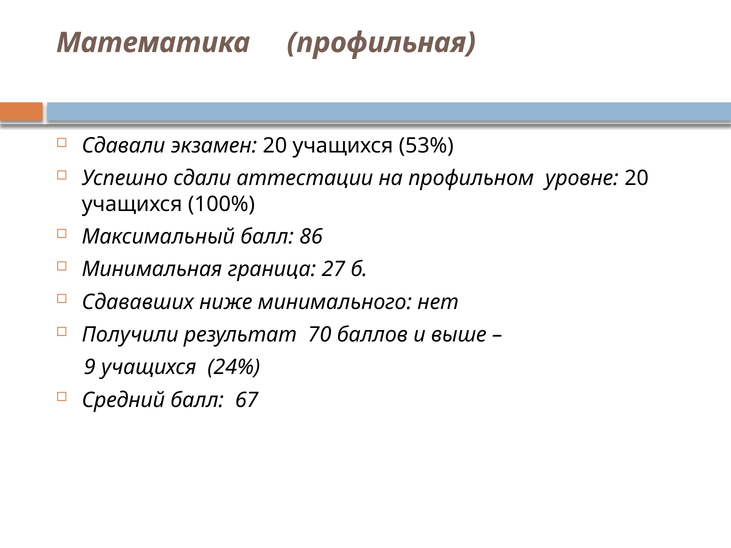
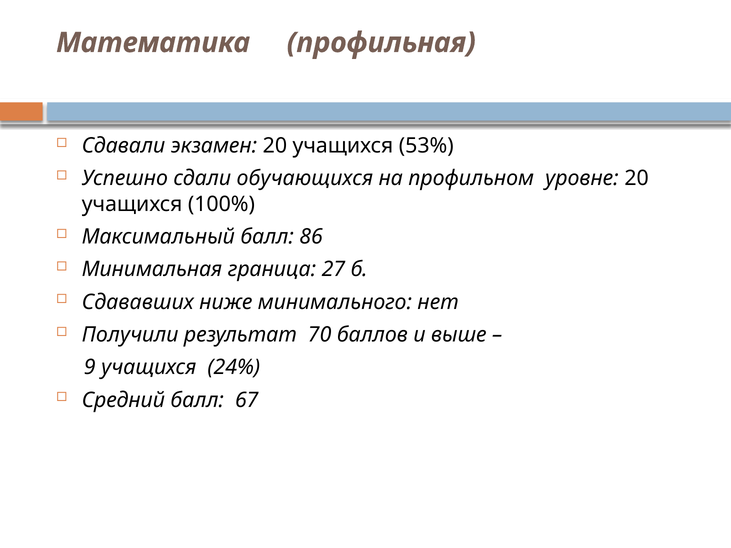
аттестации: аттестации -> обучающихся (305, 179)
